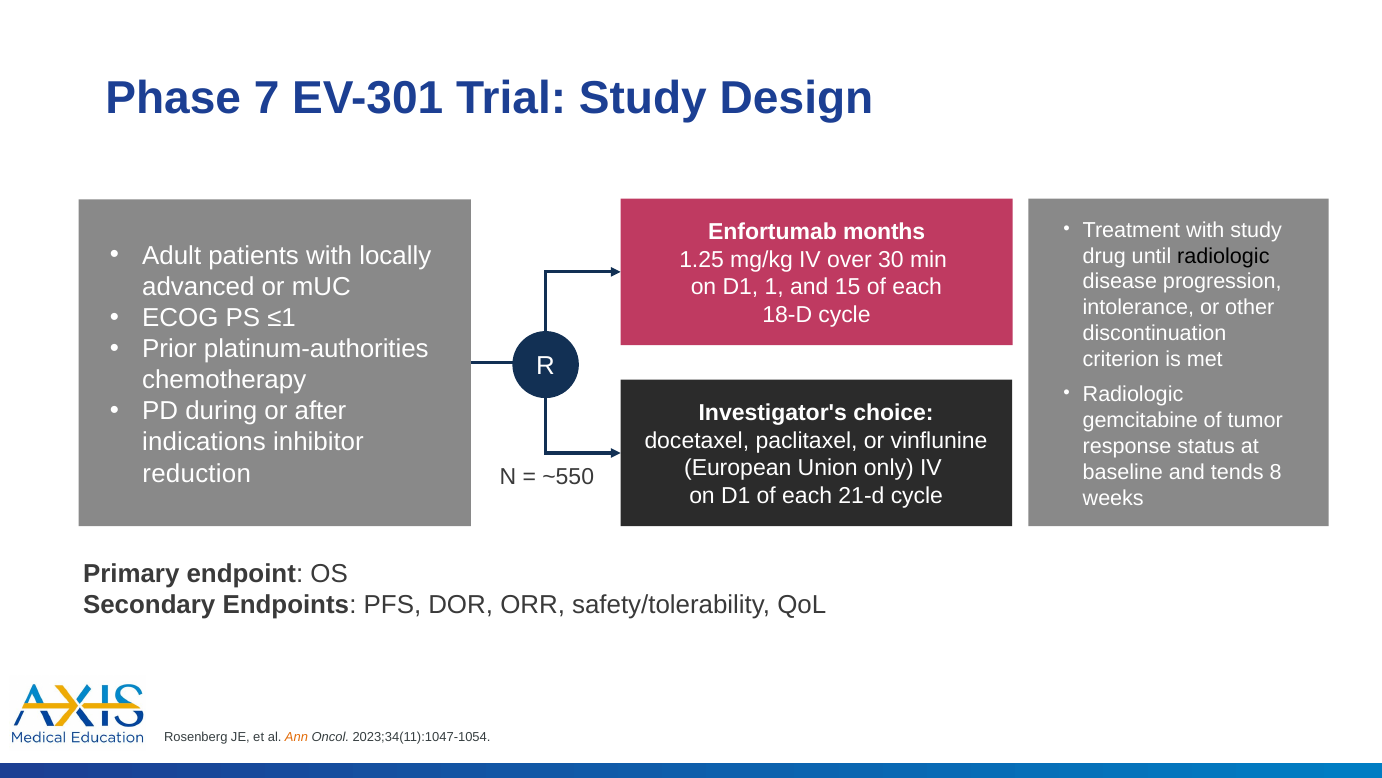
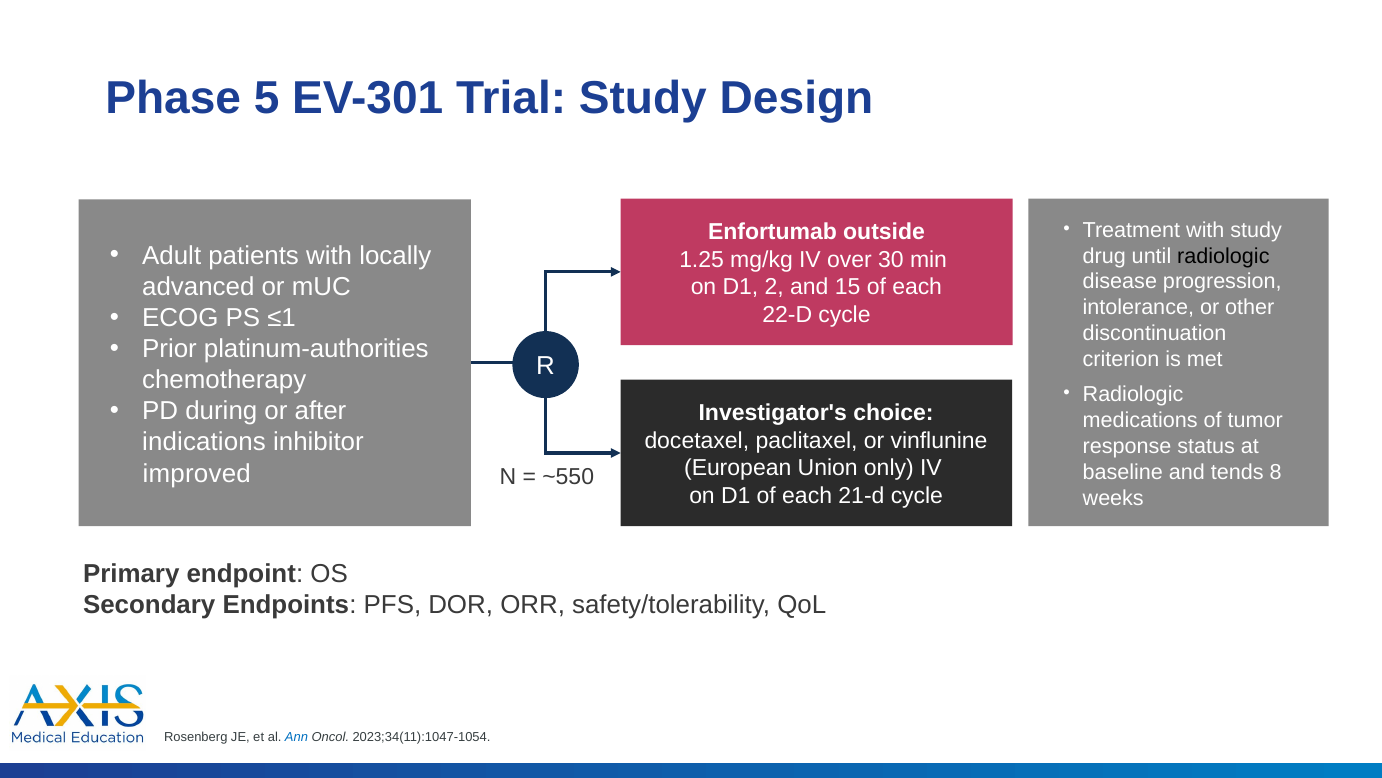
7: 7 -> 5 (267, 98)
months: months -> outside (884, 232)
1: 1 -> 2 (774, 287)
18-D: 18-D -> 22-D (787, 315)
gemcitabine: gemcitabine -> medications (1140, 420)
reduction: reduction -> improved (197, 473)
Ann colour: orange -> blue (296, 736)
